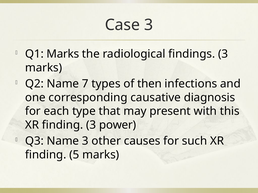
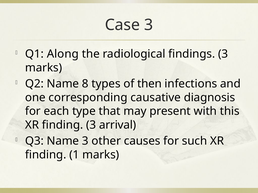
Q1 Marks: Marks -> Along (63, 54)
7: 7 -> 8 (85, 84)
power: power -> arrival (118, 125)
5: 5 -> 1 (74, 155)
